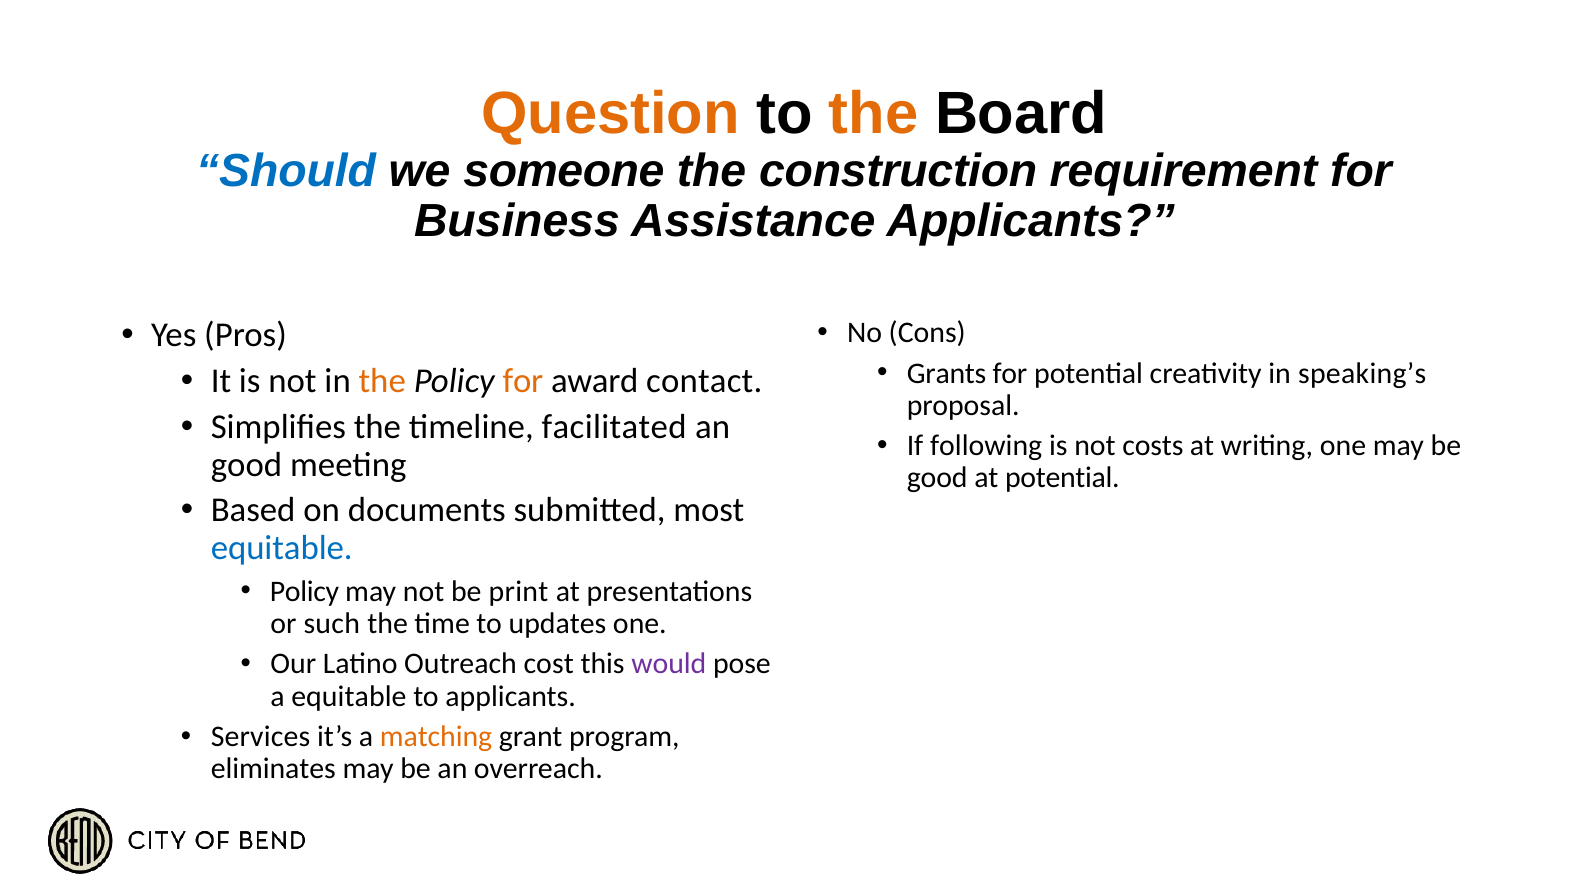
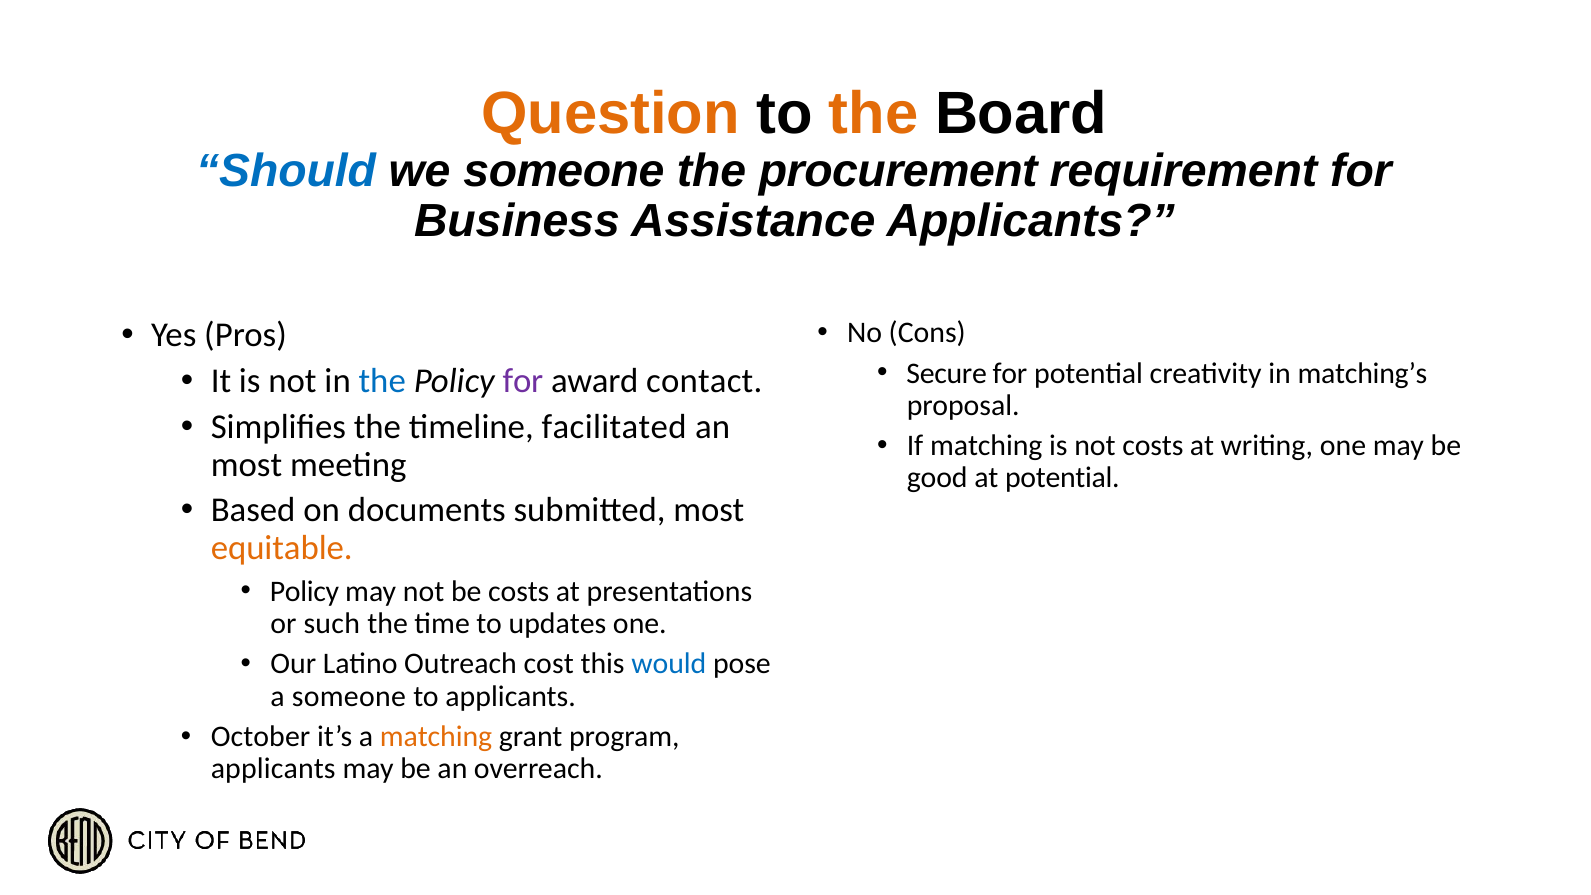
construction: construction -> procurement (898, 171)
Grants: Grants -> Secure (947, 373)
speaking’s: speaking’s -> matching’s (1362, 373)
the colour: orange -> blue (382, 381)
for colour: orange -> purple (523, 381)
If following: following -> matching (986, 446)
good: good -> most (247, 465)
equitable colour: blue -> orange (282, 548)
be print: print -> costs (519, 591)
would colour: purple -> blue (669, 664)
a equitable: equitable -> someone (349, 696)
Services: Services -> October (261, 737)
eliminates: eliminates -> applicants (273, 769)
